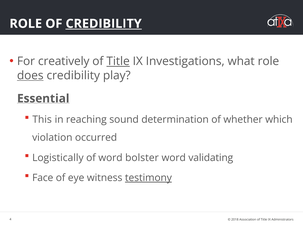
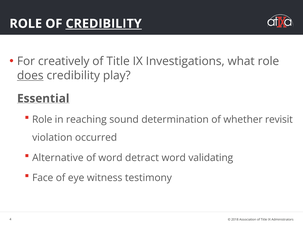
Title underline: present -> none (118, 61)
This: This -> Role (42, 120)
which: which -> revisit (279, 120)
Logistically: Logistically -> Alternative (58, 158)
bolster: bolster -> detract (142, 158)
testimony underline: present -> none (148, 178)
